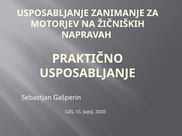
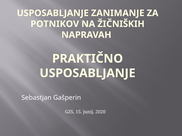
MOTORJEV: MOTORJEV -> POTNIKOV (55, 24)
